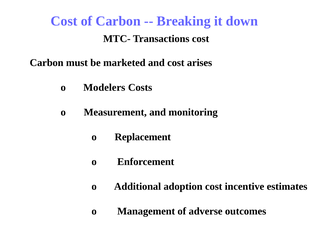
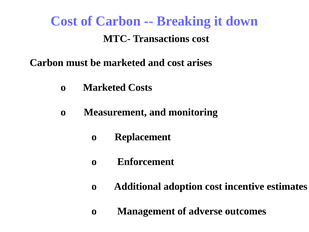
o Modelers: Modelers -> Marketed (104, 87)
